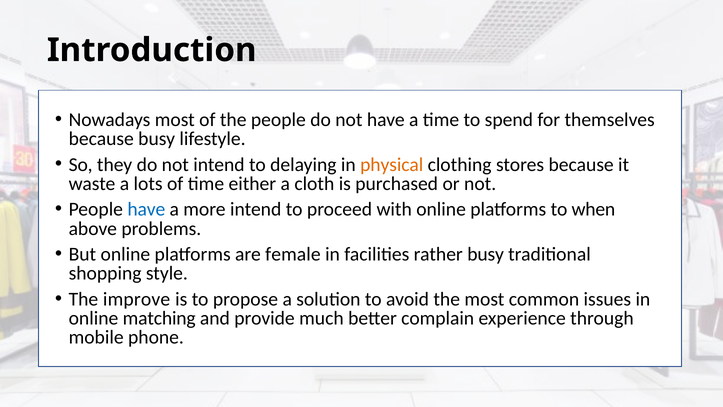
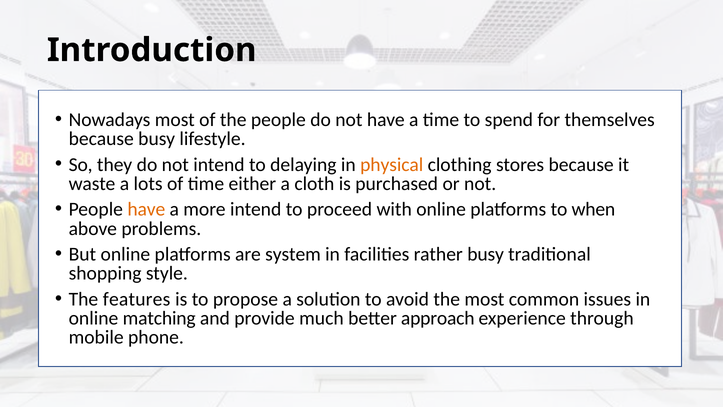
have colour: blue -> orange (146, 209)
female: female -> system (293, 254)
improve: improve -> features (137, 299)
complain: complain -> approach (438, 318)
